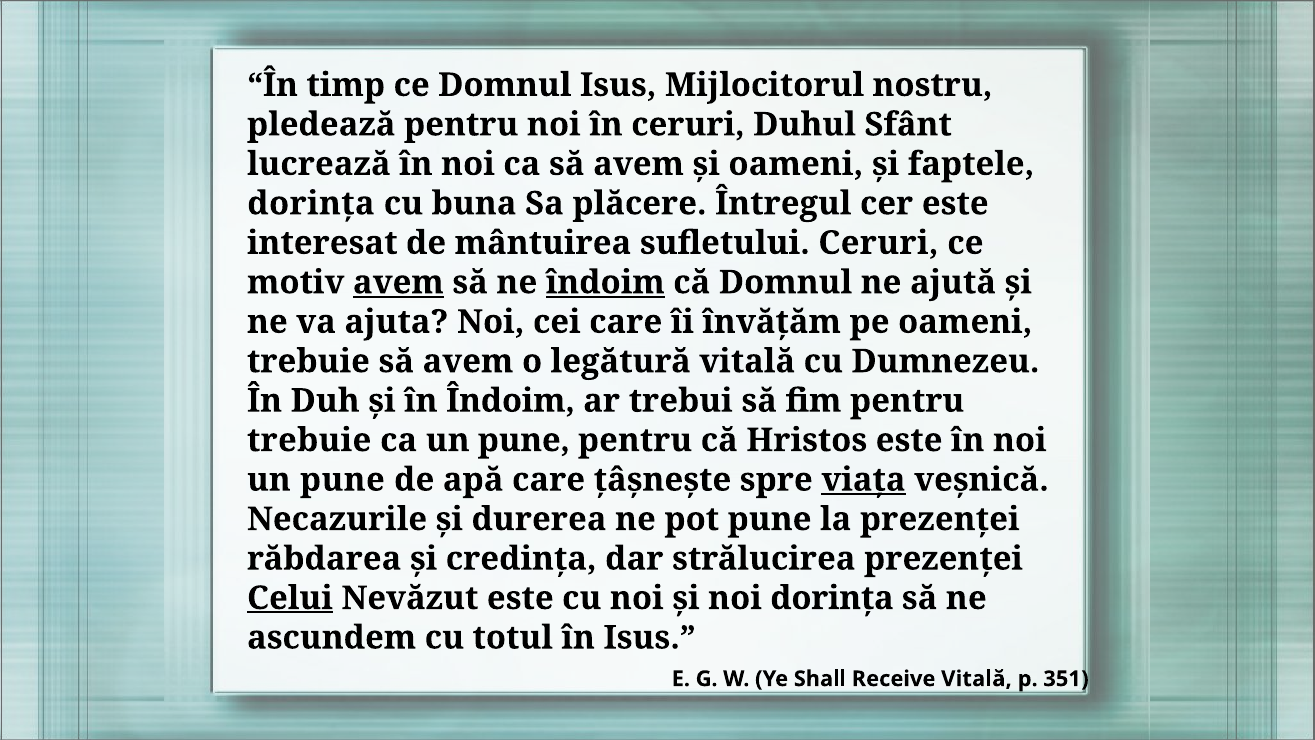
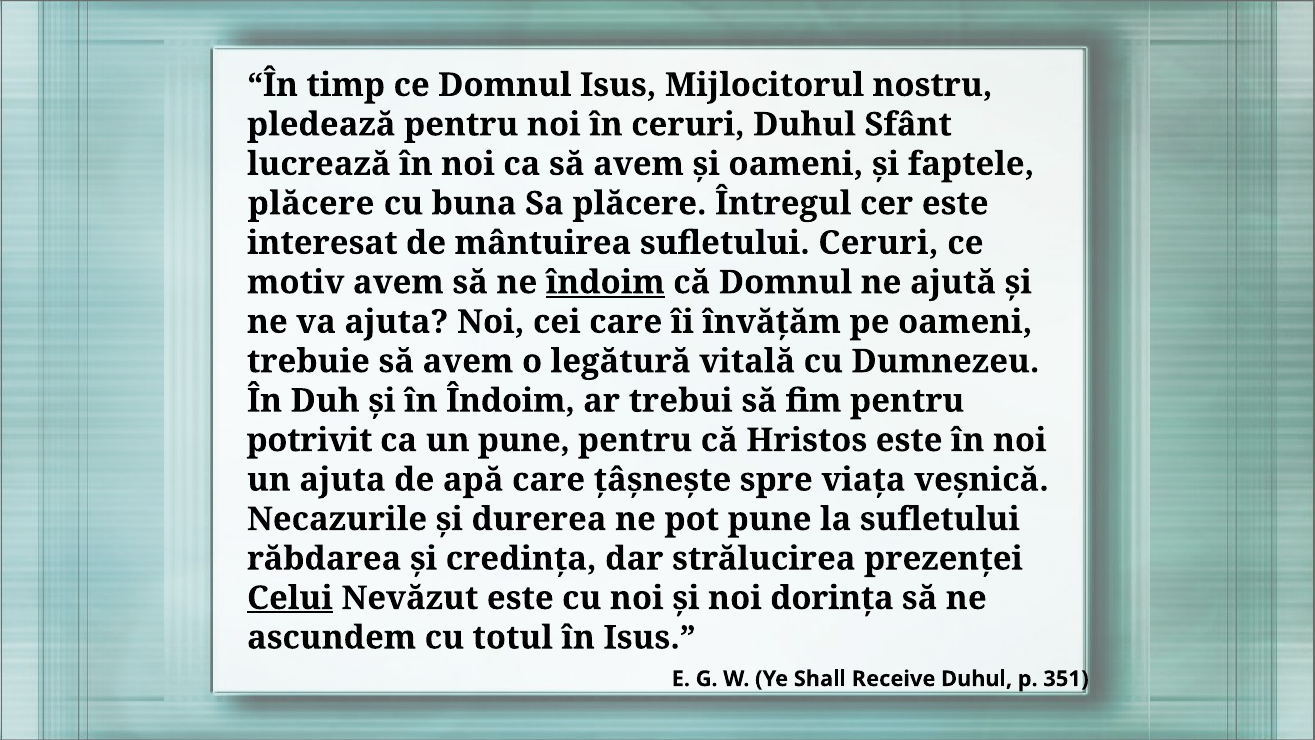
dorința: dorința -> plăcere (311, 203)
avem underline: present -> none (398, 282)
trebuie: trebuie -> potrivit (309, 440)
pune: pune -> ajuta (342, 480)
viața underline: present -> none (863, 480)
la prezenței: prezenței -> sufletului (940, 519)
Receive Vitală: Vitală -> Duhul (977, 679)
